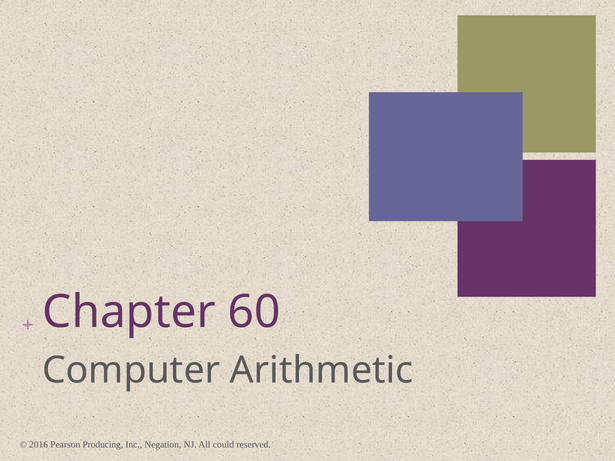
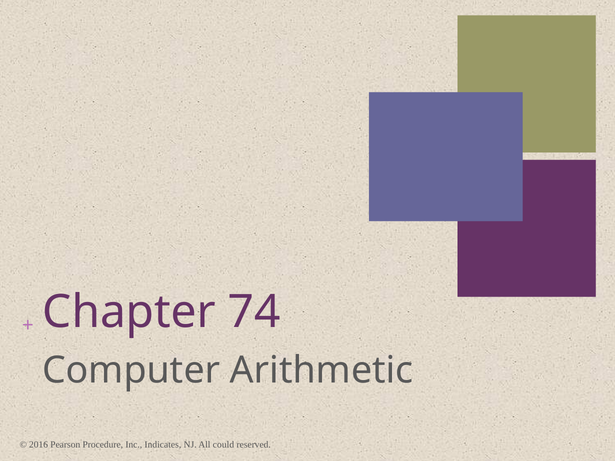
60: 60 -> 74 (254, 312)
Producing: Producing -> Procedure (103, 445)
Negation: Negation -> Indicates (163, 445)
